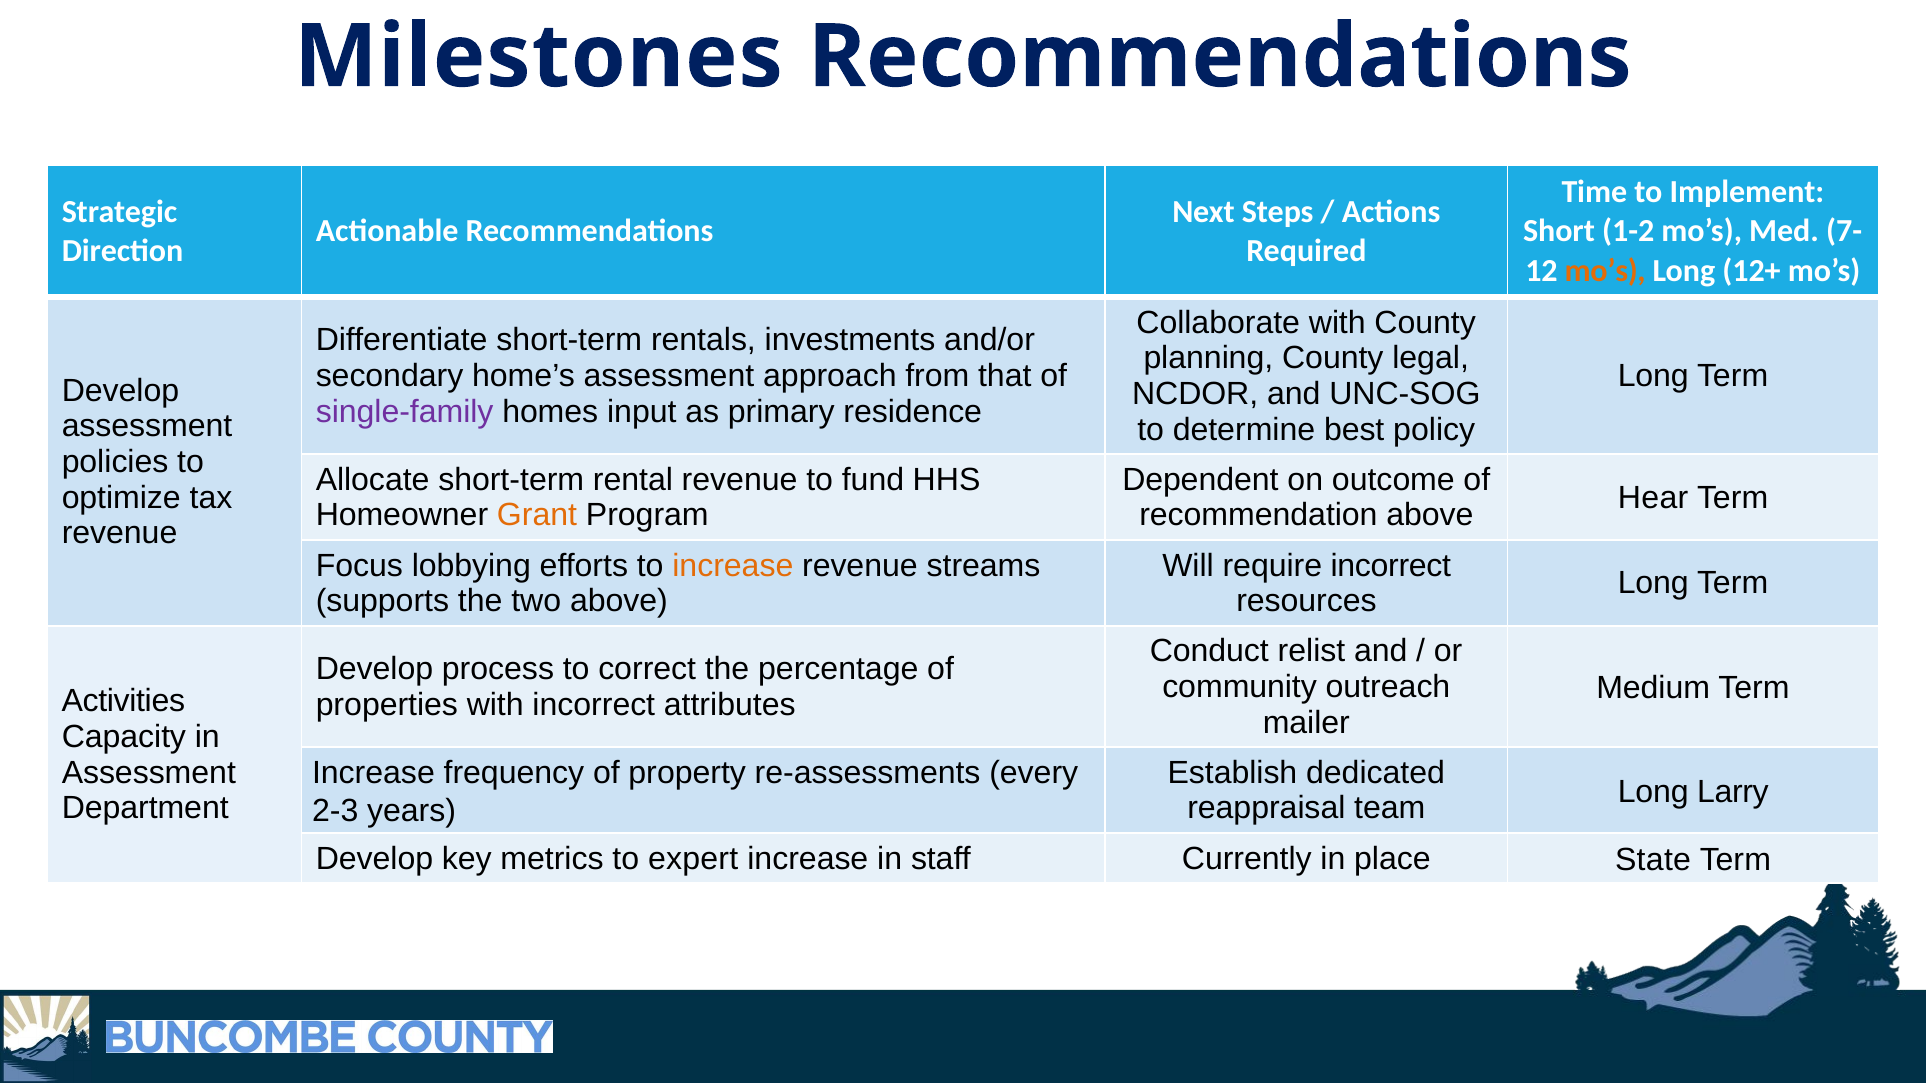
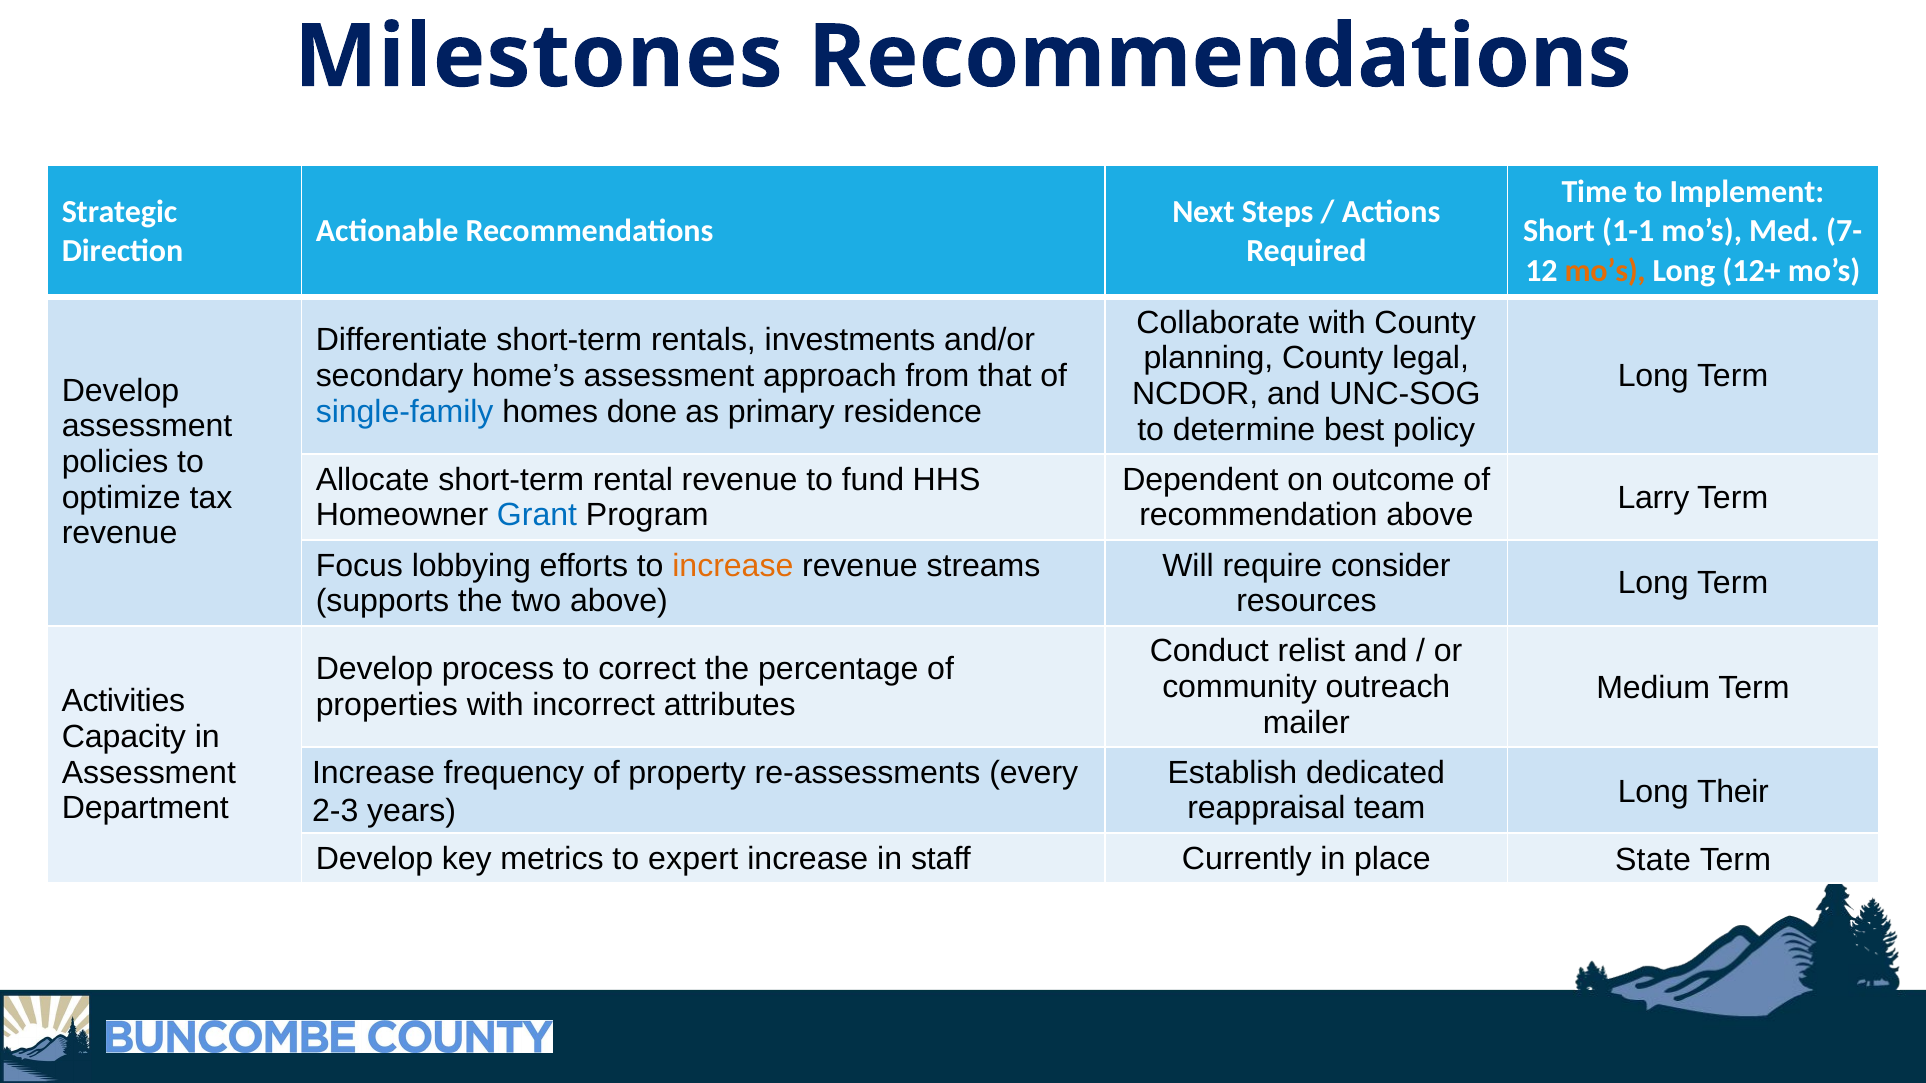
1-2: 1-2 -> 1-1 (1628, 231)
single-family colour: purple -> blue (405, 412)
input: input -> done (642, 412)
Hear: Hear -> Larry (1653, 498)
Grant colour: orange -> blue (537, 515)
require incorrect: incorrect -> consider (1391, 566)
Larry: Larry -> Their (1733, 792)
